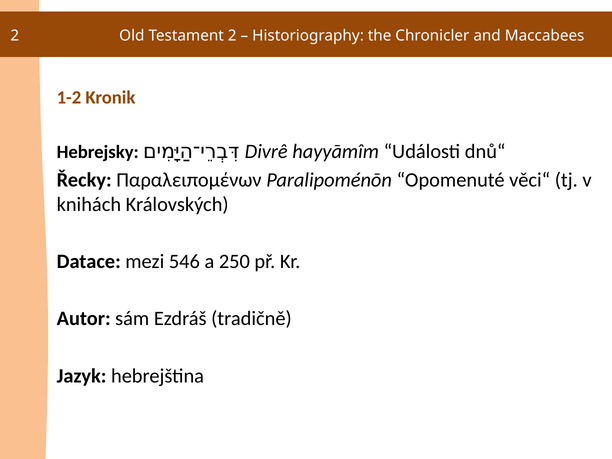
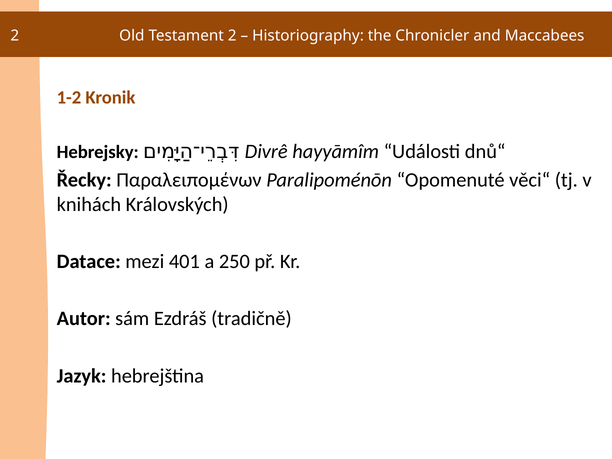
546: 546 -> 401 (184, 262)
